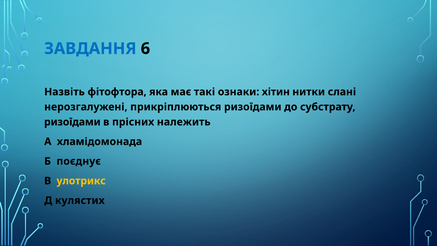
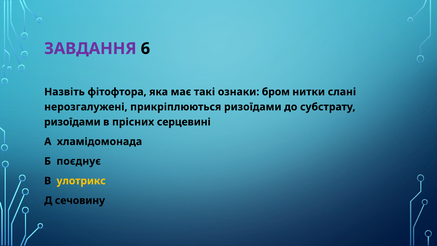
ЗАВДАННЯ colour: blue -> purple (90, 49)
хітин: хітин -> бром (276, 92)
належить: належить -> серцевині (184, 122)
кулястих: кулястих -> сечовину (80, 200)
